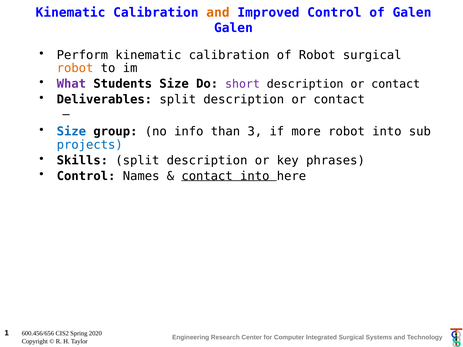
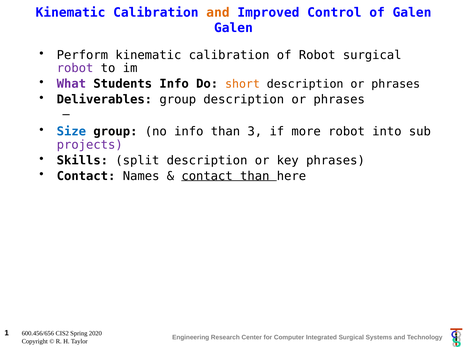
robot colour: orange -> purple (75, 68)
Students Size: Size -> Info (174, 84)
short colour: purple -> orange (243, 84)
contact: contact -> phrases (396, 84)
Deliverables split: split -> group (178, 100)
contact: contact -> phrases (339, 100)
projects colour: blue -> purple (90, 145)
Control: Control -> Contact (86, 176)
contact into: into -> than (255, 176)
